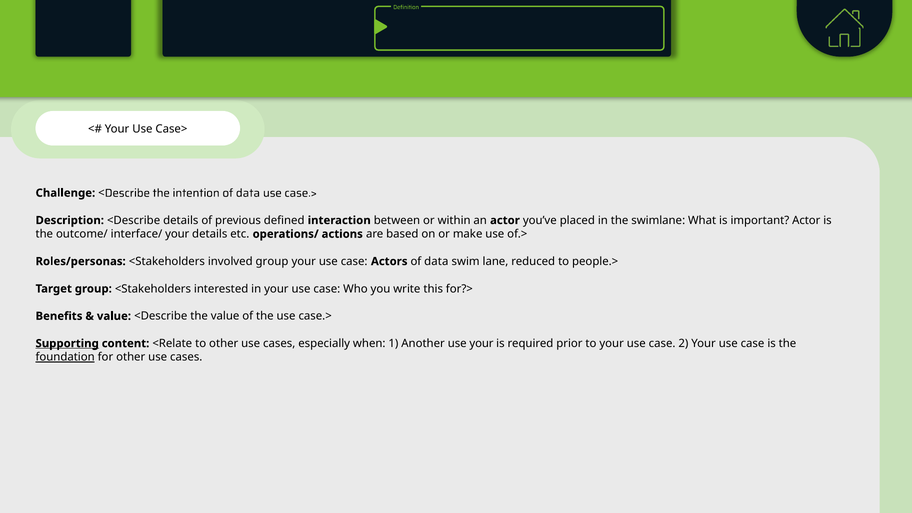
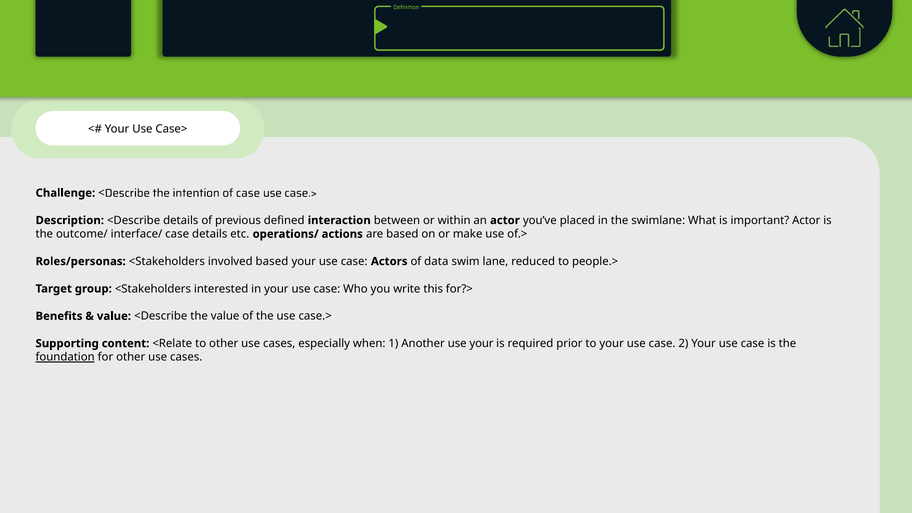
intention of data: data -> case (248, 193)
interface/ your: your -> case (177, 234)
involved group: group -> based (272, 261)
Supporting underline: present -> none (67, 343)
